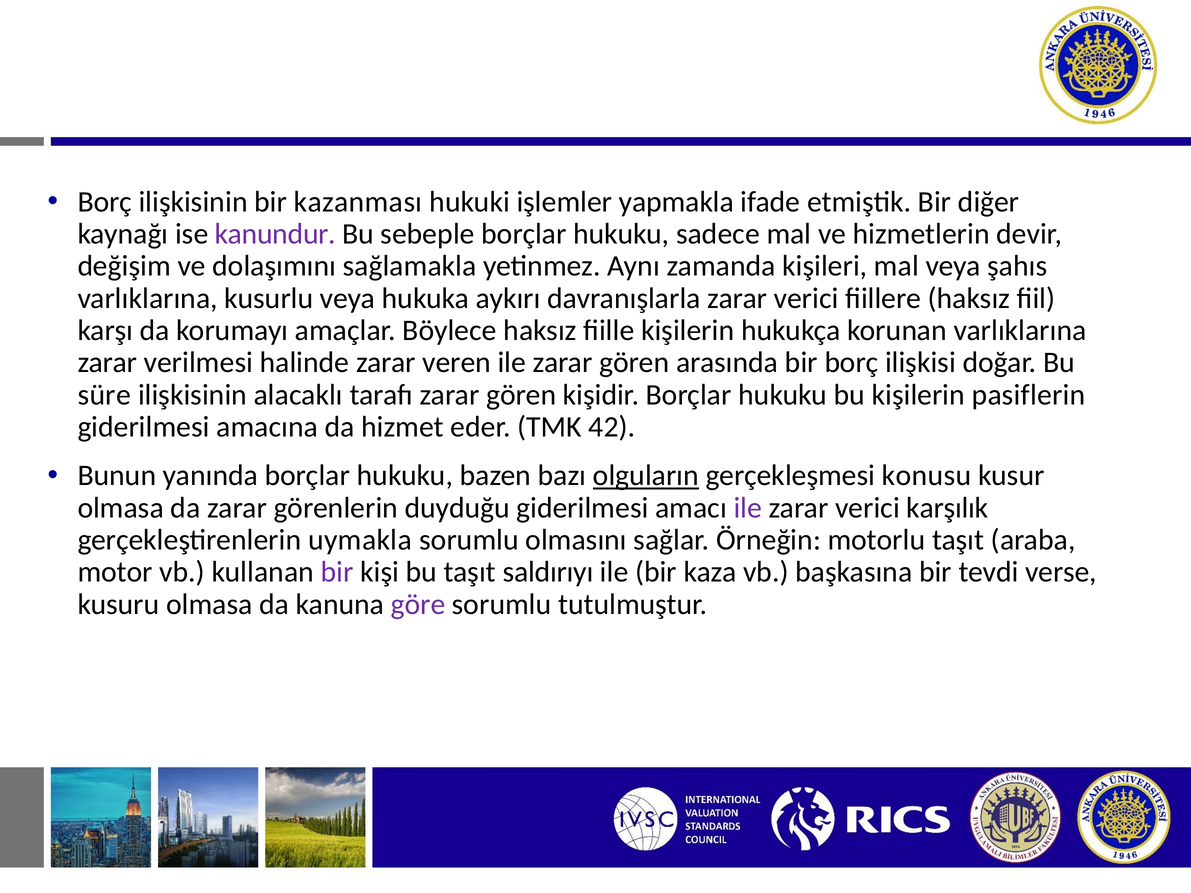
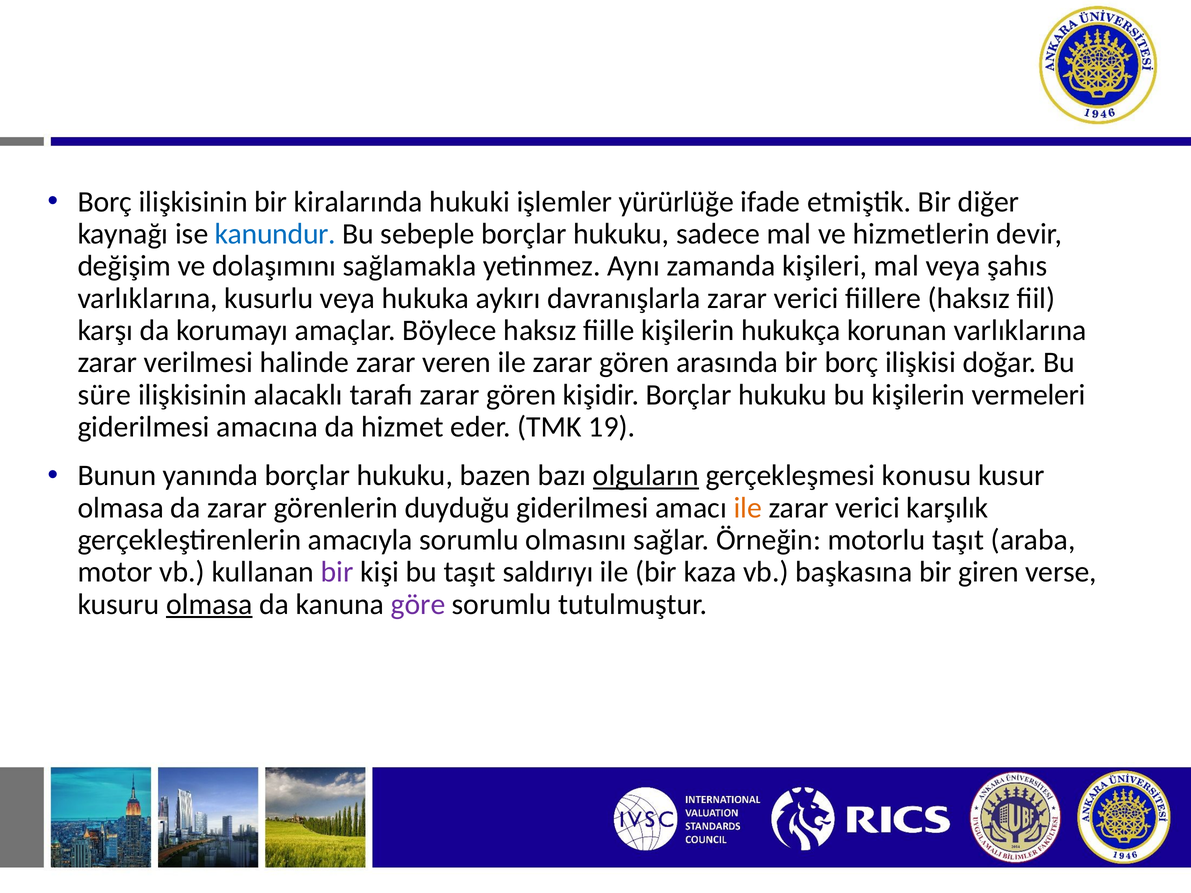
kazanması: kazanması -> kiralarında (358, 202)
yapmakla: yapmakla -> yürürlüğe (676, 202)
kanundur colour: purple -> blue (275, 234)
pasiflerin: pasiflerin -> vermeleri (1029, 395)
42: 42 -> 19 (612, 427)
ile colour: purple -> orange (748, 508)
uymakla: uymakla -> amacıyla (360, 540)
tevdi: tevdi -> giren (989, 572)
olmasa underline: none -> present (209, 604)
